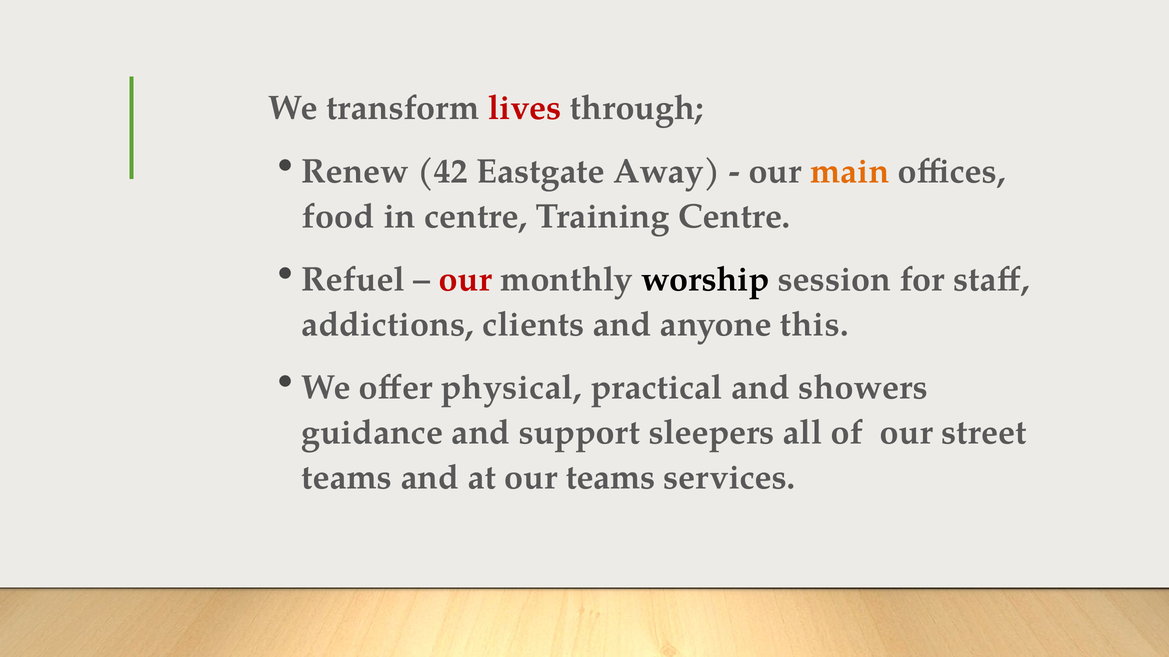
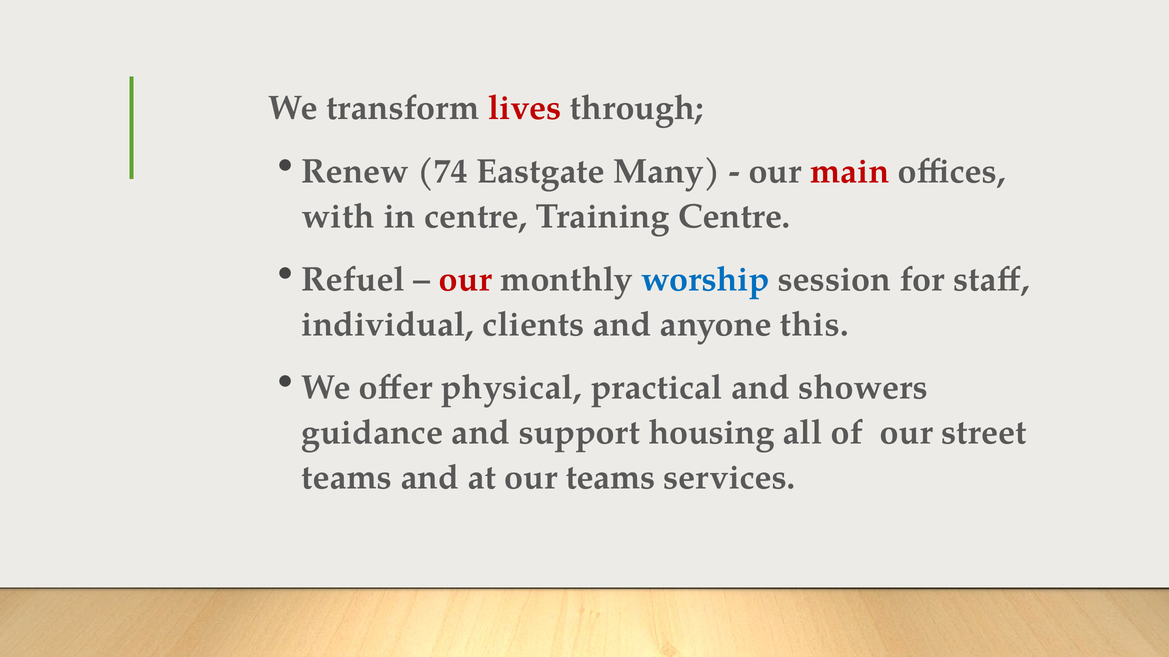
42: 42 -> 74 (443, 171)
Away: Away -> Many (667, 171)
main colour: orange -> red (850, 171)
food: food -> with (338, 216)
worship colour: black -> blue (705, 280)
addictions: addictions -> individual (388, 325)
sleepers: sleepers -> housing (712, 433)
